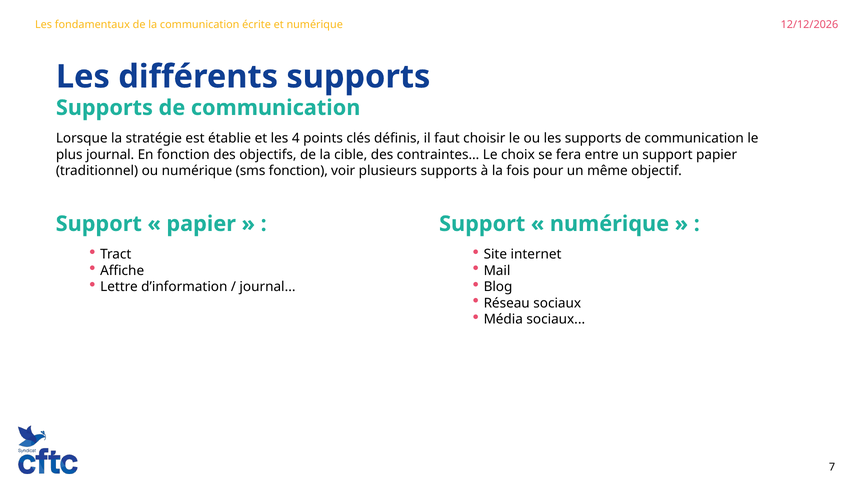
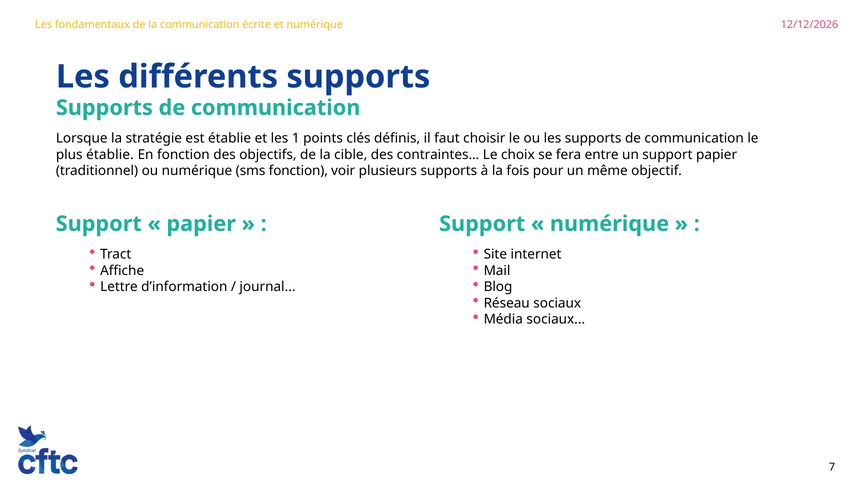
4: 4 -> 1 (296, 138)
plus journal: journal -> établie (110, 155)
